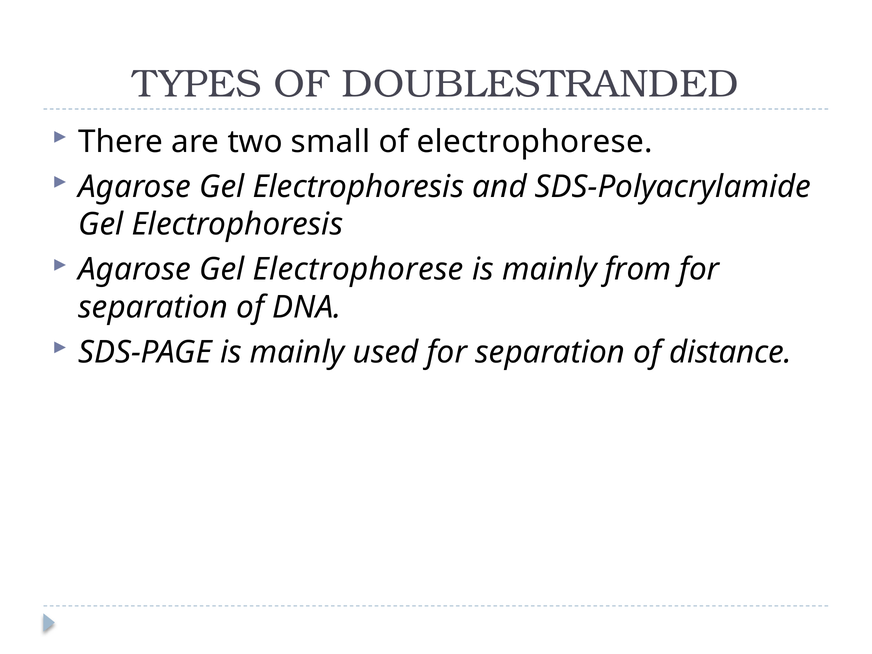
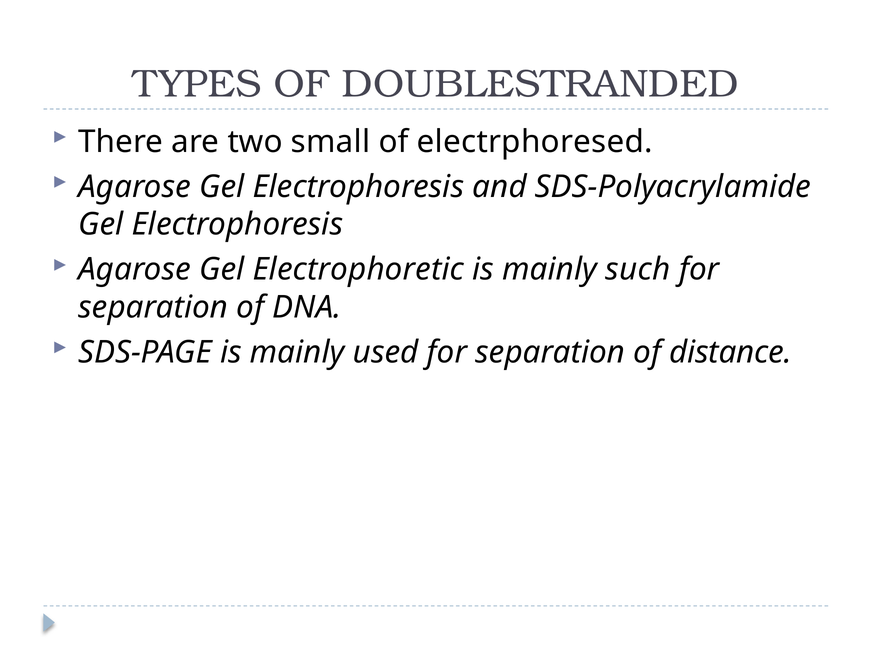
of electrophorese: electrophorese -> electrphoresed (535, 142)
Gel Electrophorese: Electrophorese -> Electrophoretic (358, 270)
from: from -> such (638, 270)
